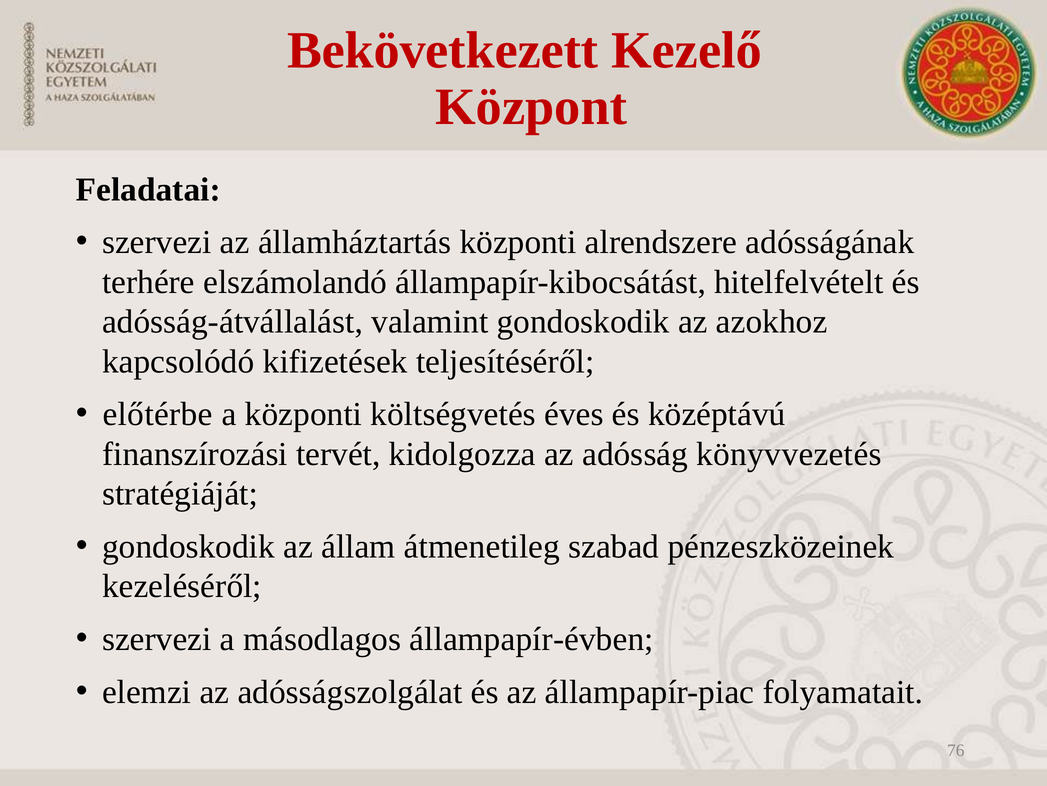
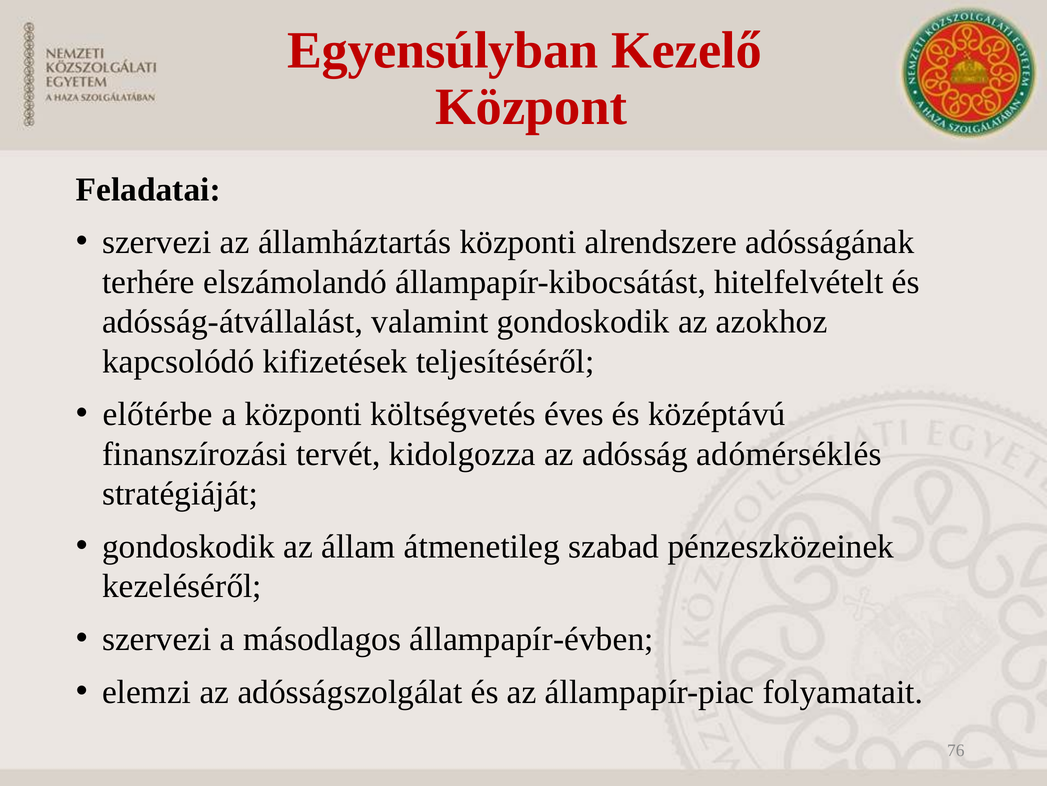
Bekövetkezett: Bekövetkezett -> Egyensúlyban (443, 50)
könyvvezetés: könyvvezetés -> adómérséklés (789, 454)
